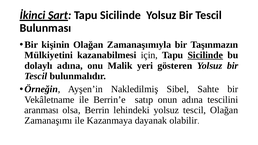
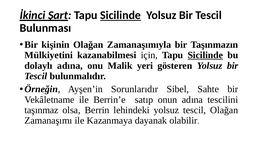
Sicilinde underline: none -> present (121, 15)
Nakledilmiş: Nakledilmiş -> Sorunlarıdır (135, 89)
aranması: aranması -> taşınmaz (41, 110)
